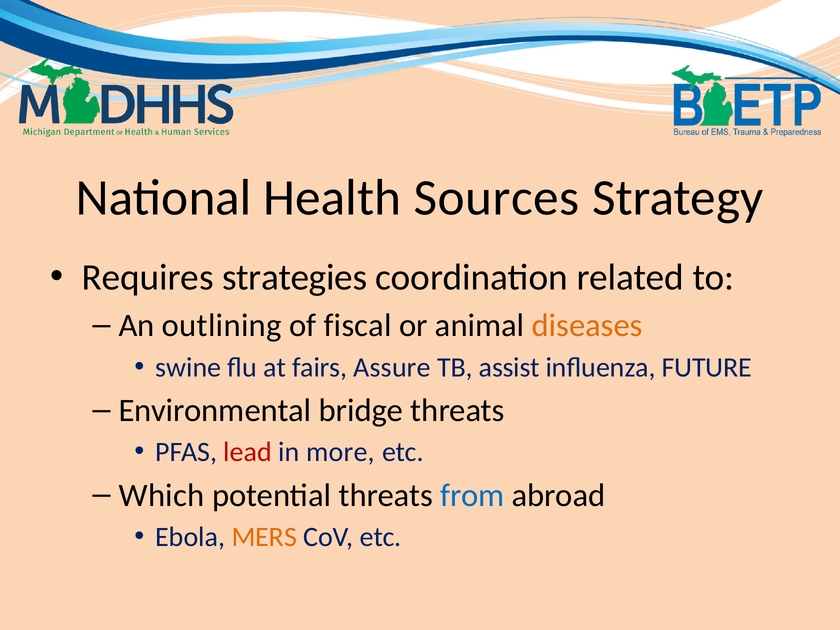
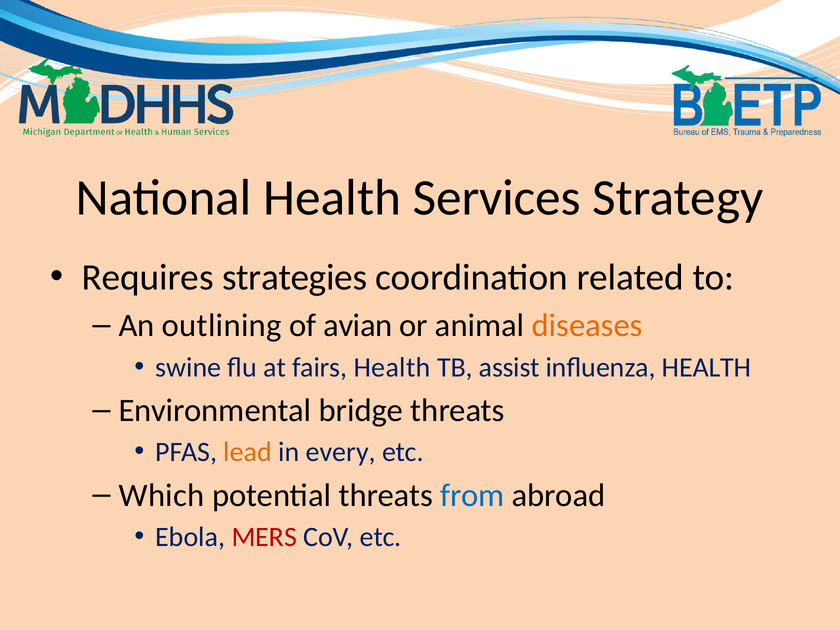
Sources: Sources -> Services (497, 198)
fiscal: fiscal -> avian (358, 326)
fairs Assure: Assure -> Health (392, 367)
influenza FUTURE: FUTURE -> HEALTH (707, 367)
lead colour: red -> orange (248, 452)
more: more -> every (341, 452)
MERS colour: orange -> red (264, 537)
